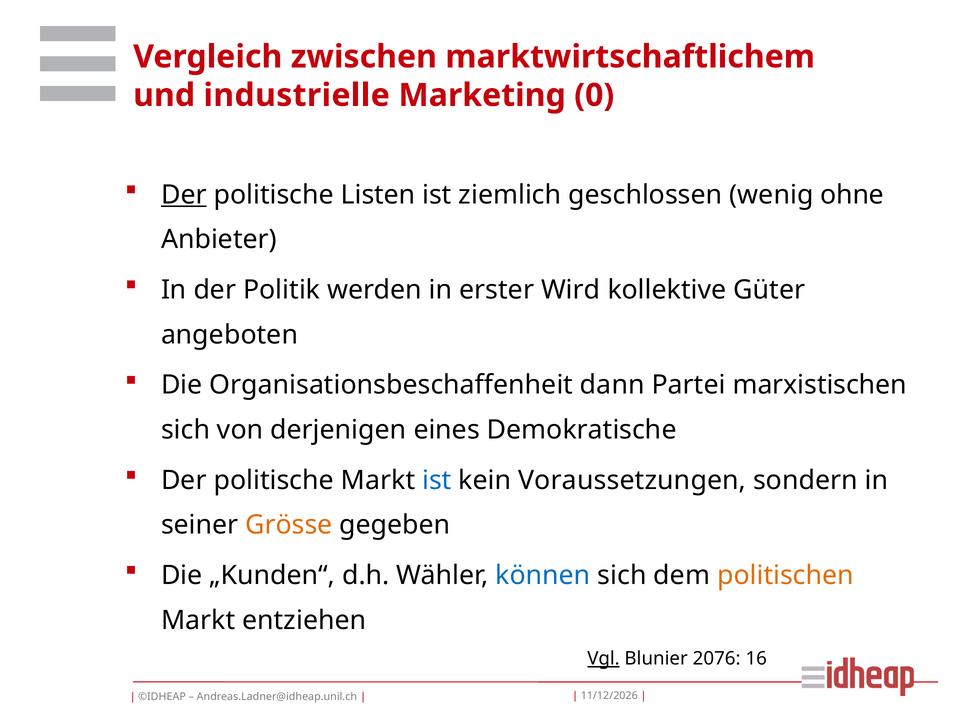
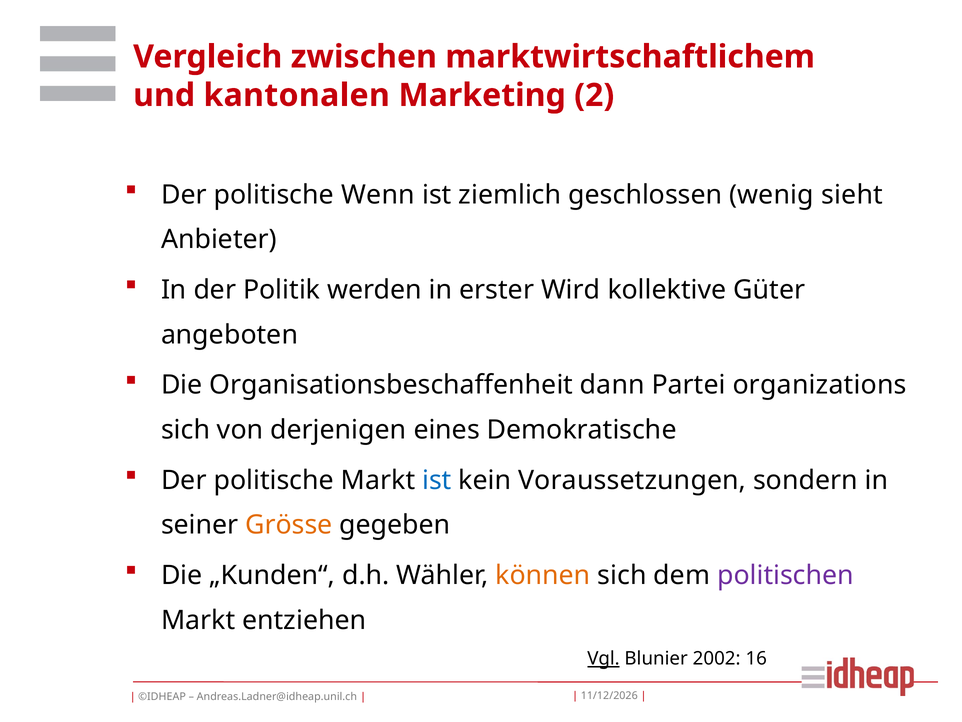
industrielle: industrielle -> kantonalen (297, 95)
0: 0 -> 2 (594, 95)
Der underline: present -> none (184, 195)
Listen: Listen -> Wenn (378, 195)
ohne: ohne -> sieht (852, 195)
marxistischen: marxistischen -> organizations (820, 385)
können colour: blue -> orange (543, 575)
politischen colour: orange -> purple (786, 575)
2076: 2076 -> 2002 (717, 658)
